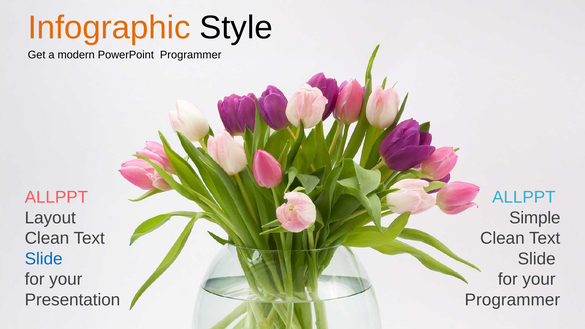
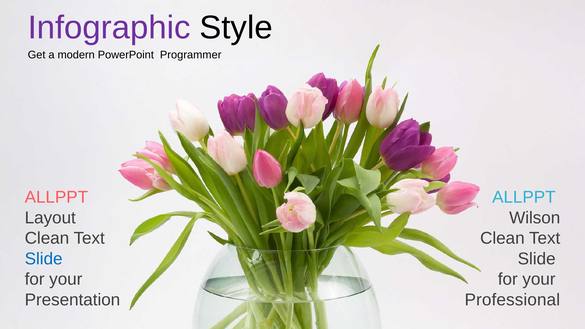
Infographic colour: orange -> purple (109, 28)
Simple: Simple -> Wilson (535, 218)
Programmer: Programmer -> Professional (512, 300)
